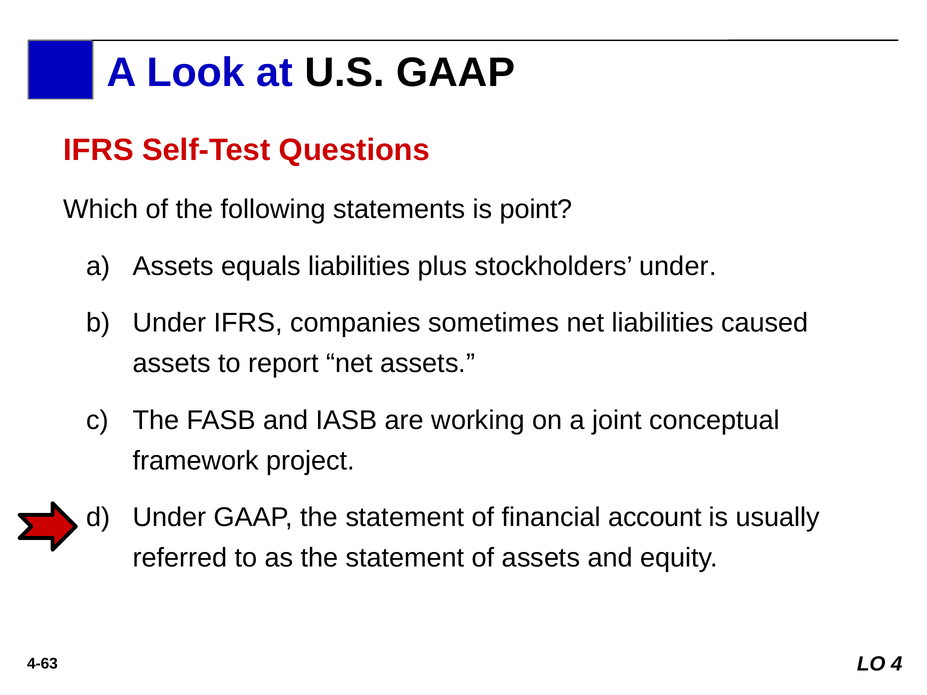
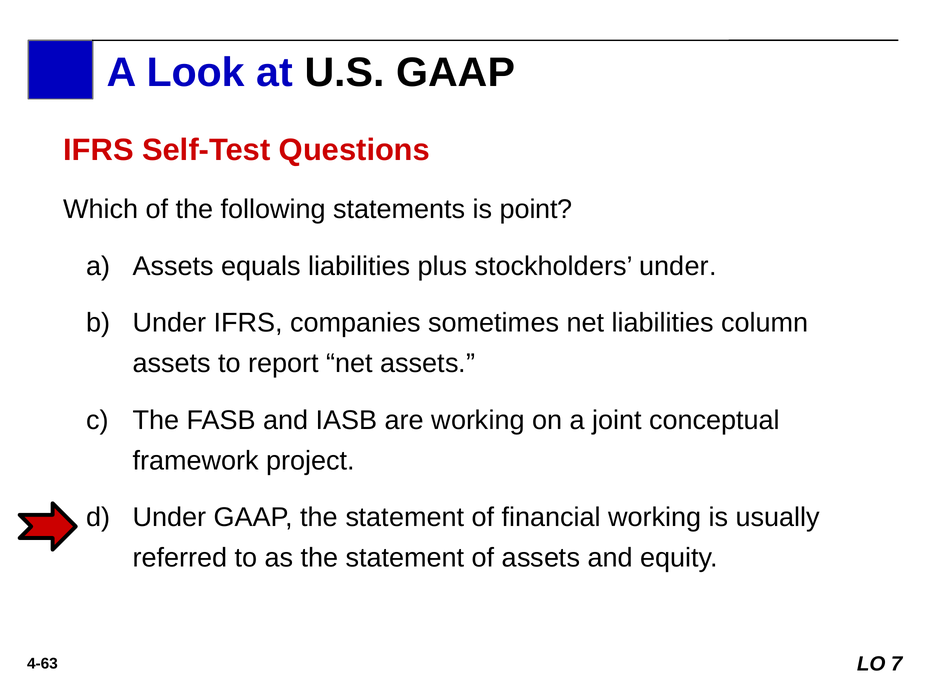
caused: caused -> column (765, 323)
financial account: account -> working (655, 518)
4: 4 -> 7 (897, 664)
